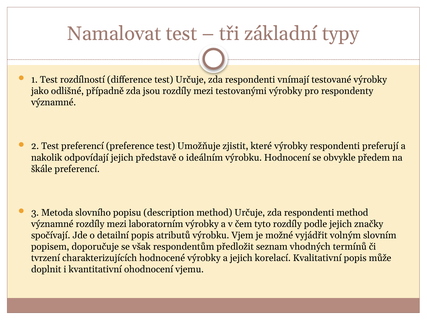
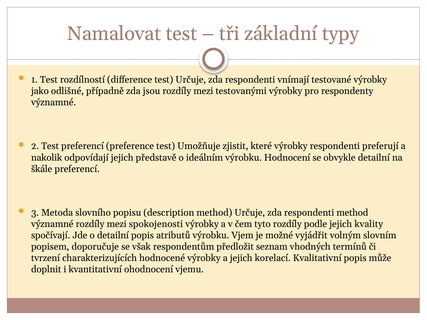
obvykle předem: předem -> detailní (374, 158)
laboratorním: laboratorním -> spokojenosti (156, 224)
značky: značky -> kvality (369, 224)
